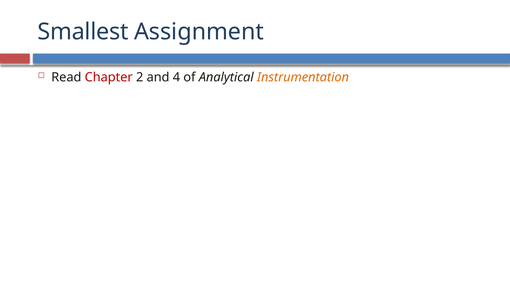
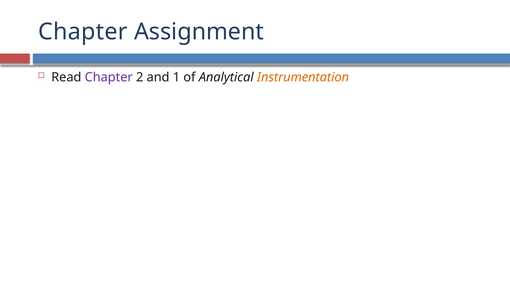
Smallest: Smallest -> Chapter (83, 32)
Chapter colour: red -> purple (109, 77)
4: 4 -> 1 (176, 77)
